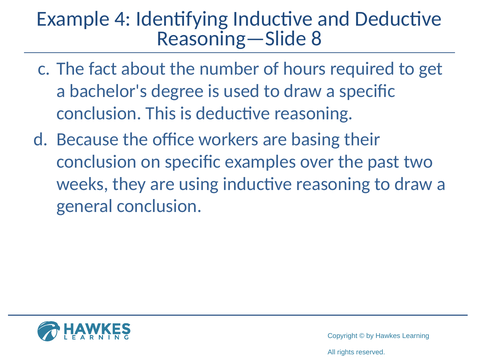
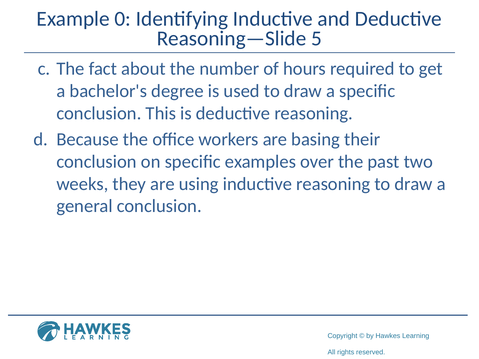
4: 4 -> 0 (123, 19)
8: 8 -> 5 (317, 39)
